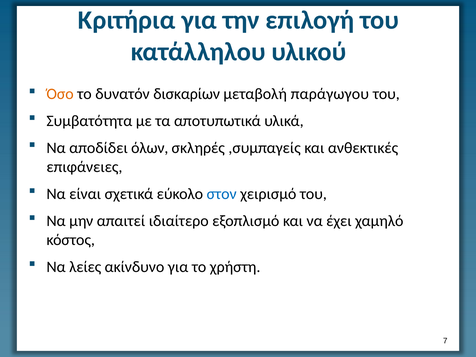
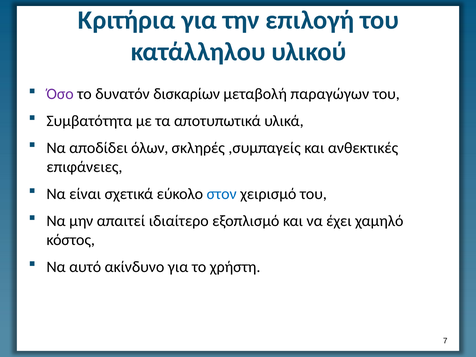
Όσο colour: orange -> purple (60, 94)
παράγωγου: παράγωγου -> παραγώγων (330, 94)
λείες: λείες -> αυτό (85, 267)
